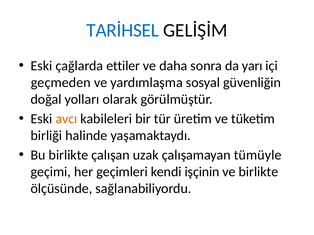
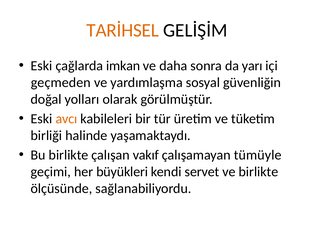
TARİHSEL colour: blue -> orange (123, 30)
ettiler: ettiler -> imkan (123, 66)
uzak: uzak -> vakıf (146, 155)
geçimleri: geçimleri -> büyükleri (122, 172)
işçinin: işçinin -> servet (202, 172)
